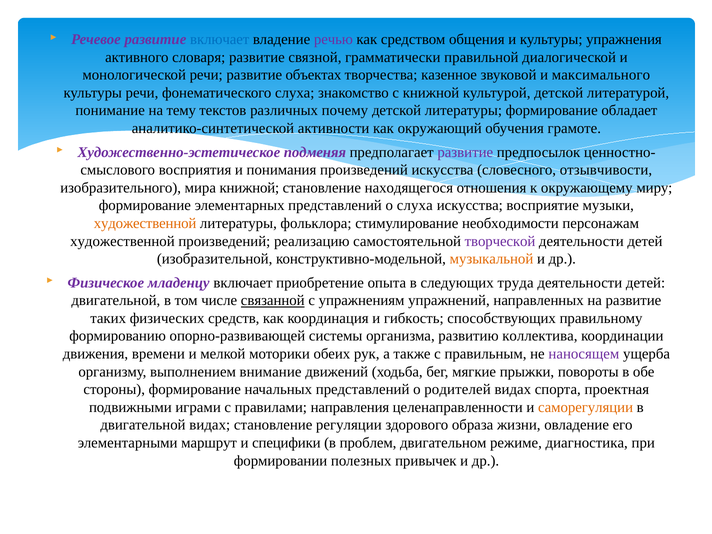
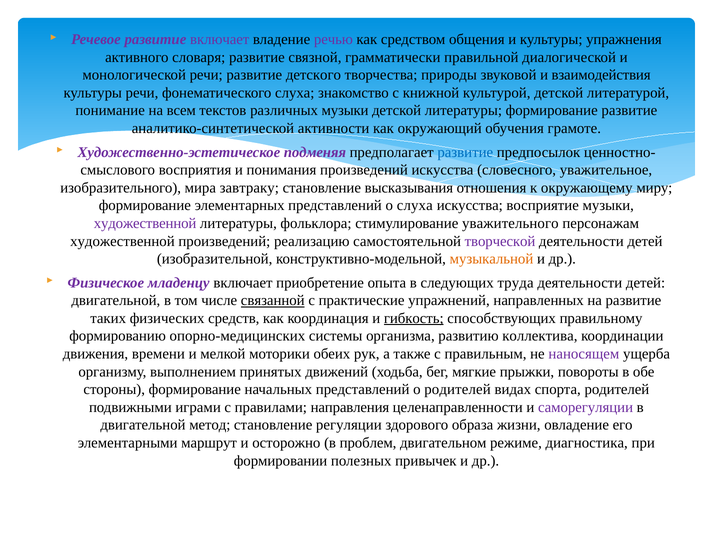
включает colour: blue -> purple (220, 39)
объектах: объектах -> детского (313, 75)
казенное: казенное -> природы (449, 75)
максимального: максимального -> взаимодействия (601, 75)
тему: тему -> всем (181, 111)
различных почему: почему -> музыки (345, 111)
формирование обладает: обладает -> развитие (629, 111)
развитие colour: purple -> blue (465, 152)
отзывчивости: отзывчивости -> уважительное (606, 170)
мира книжной: книжной -> завтраку (249, 188)
находящегося: находящегося -> высказывания (409, 188)
художественной colour: orange -> purple (145, 223)
необходимости: необходимости -> уважительного (510, 223)
упражнениям: упражнениям -> практические (362, 300)
гибкость underline: none -> present (414, 318)
опорно-развивающей: опорно-развивающей -> опорно-медицинских (237, 336)
внимание: внимание -> принятых (271, 372)
спорта проектная: проектная -> родителей (617, 389)
саморегуляции colour: orange -> purple (586, 407)
двигательной видах: видах -> метод (210, 425)
специфики: специфики -> осторожно (286, 443)
